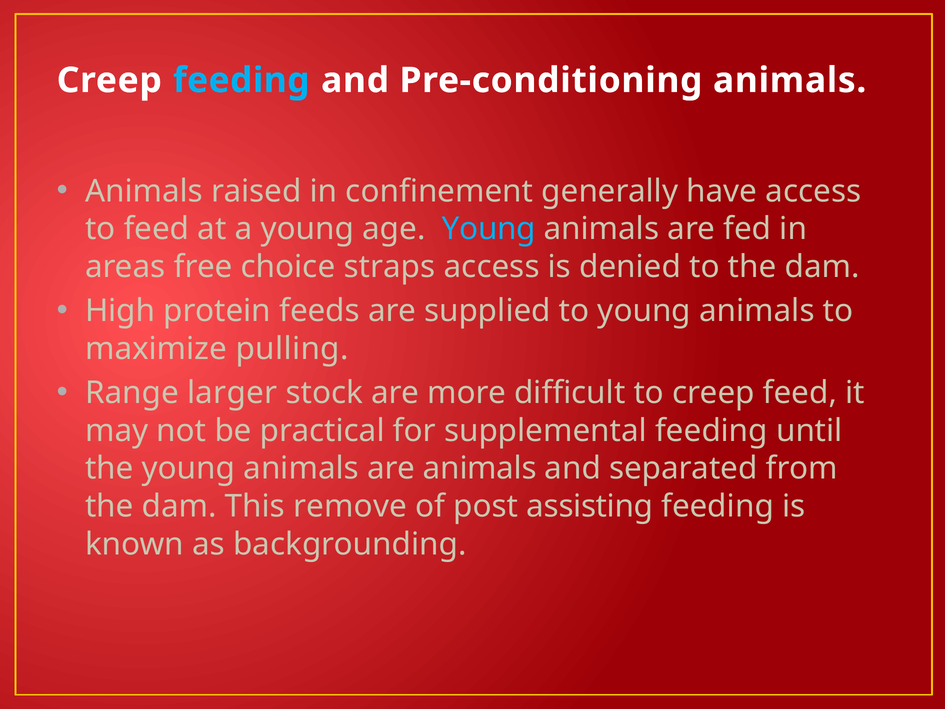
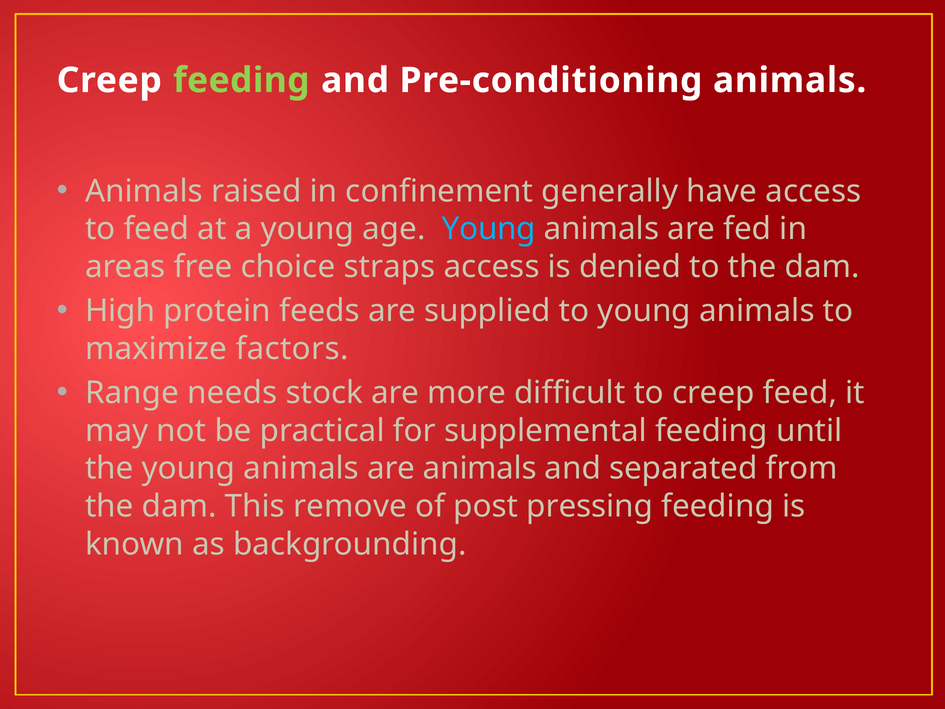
feeding colour: light blue -> light green (241, 80)
pulling: pulling -> factors (292, 349)
larger: larger -> needs (232, 393)
assisting: assisting -> pressing (590, 506)
